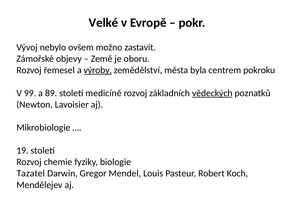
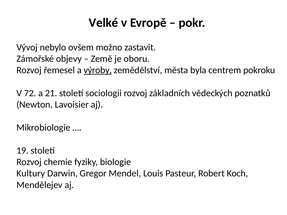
99: 99 -> 72 (30, 93)
89: 89 -> 21 (51, 93)
medicíně: medicíně -> sociologii (104, 93)
vědeckých underline: present -> none (212, 93)
Tazatel: Tazatel -> Kultury (31, 174)
